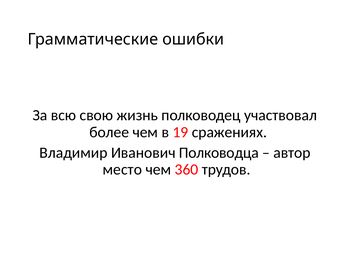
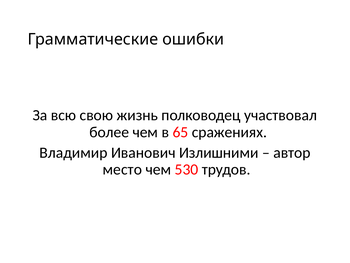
19: 19 -> 65 (180, 132)
Полководца: Полководца -> Излишними (219, 152)
360: 360 -> 530 (186, 169)
